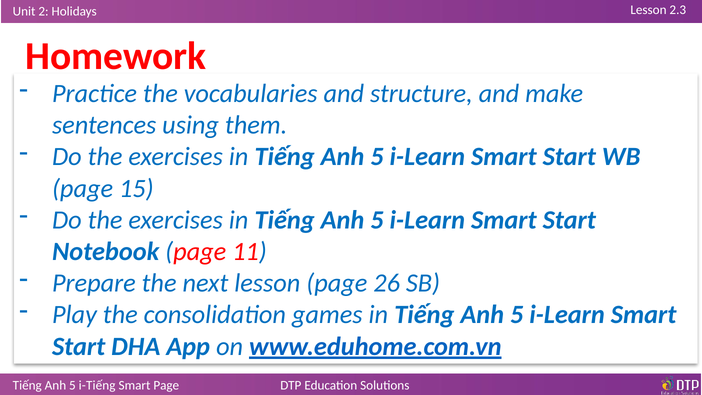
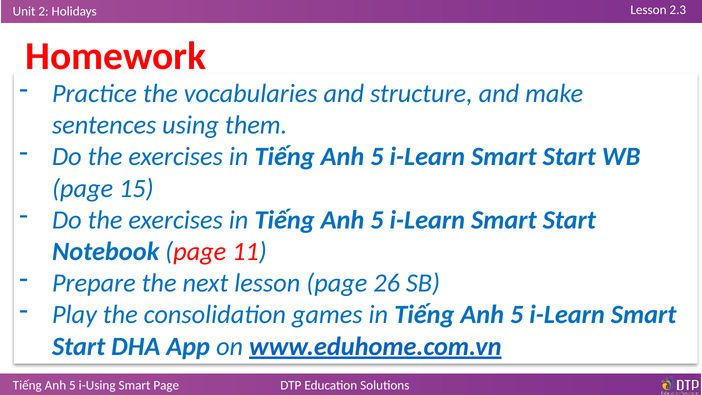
i-Tiếng: i-Tiếng -> i-Using (97, 385)
